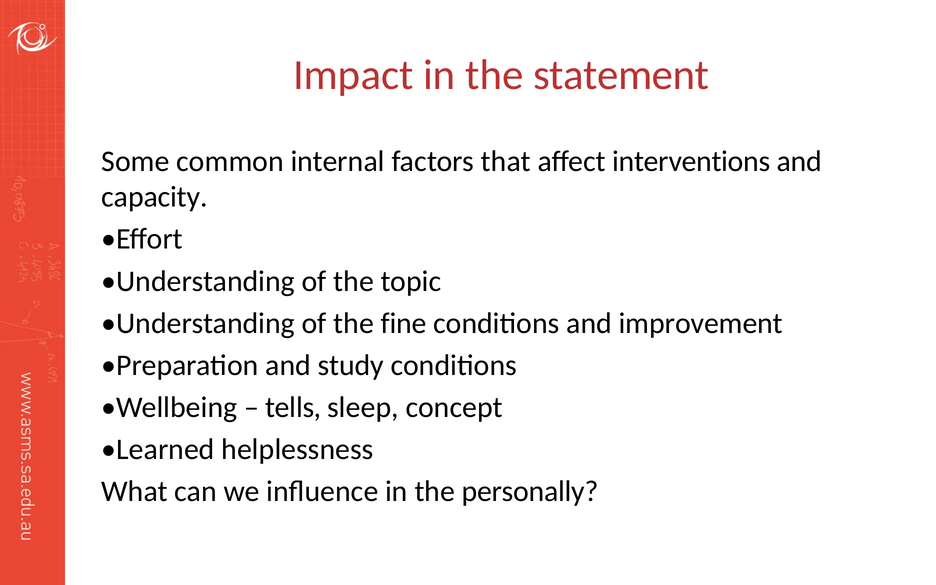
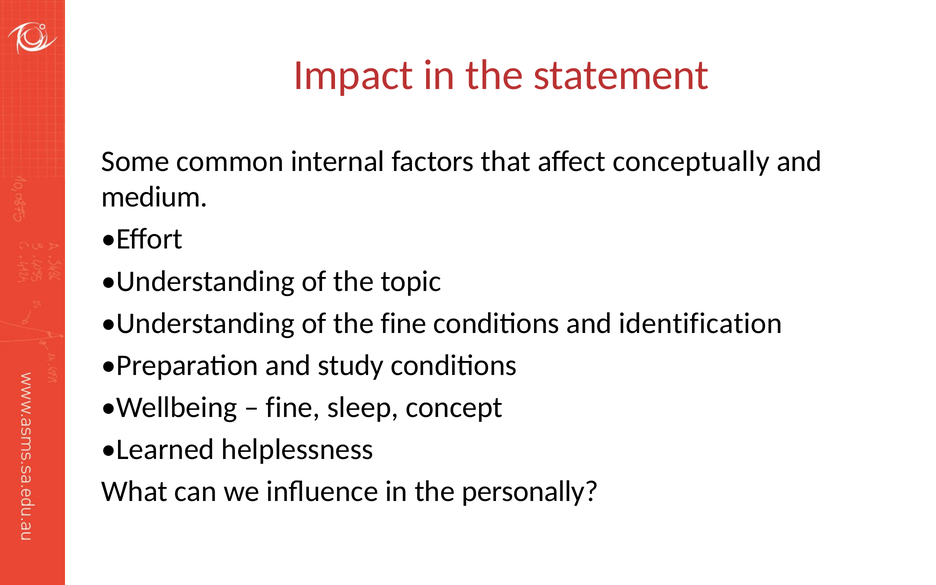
interventions: interventions -> conceptually (691, 161)
capacity: capacity -> medium (155, 197)
improvement: improvement -> identification (701, 323)
tells: tells -> fine (293, 407)
